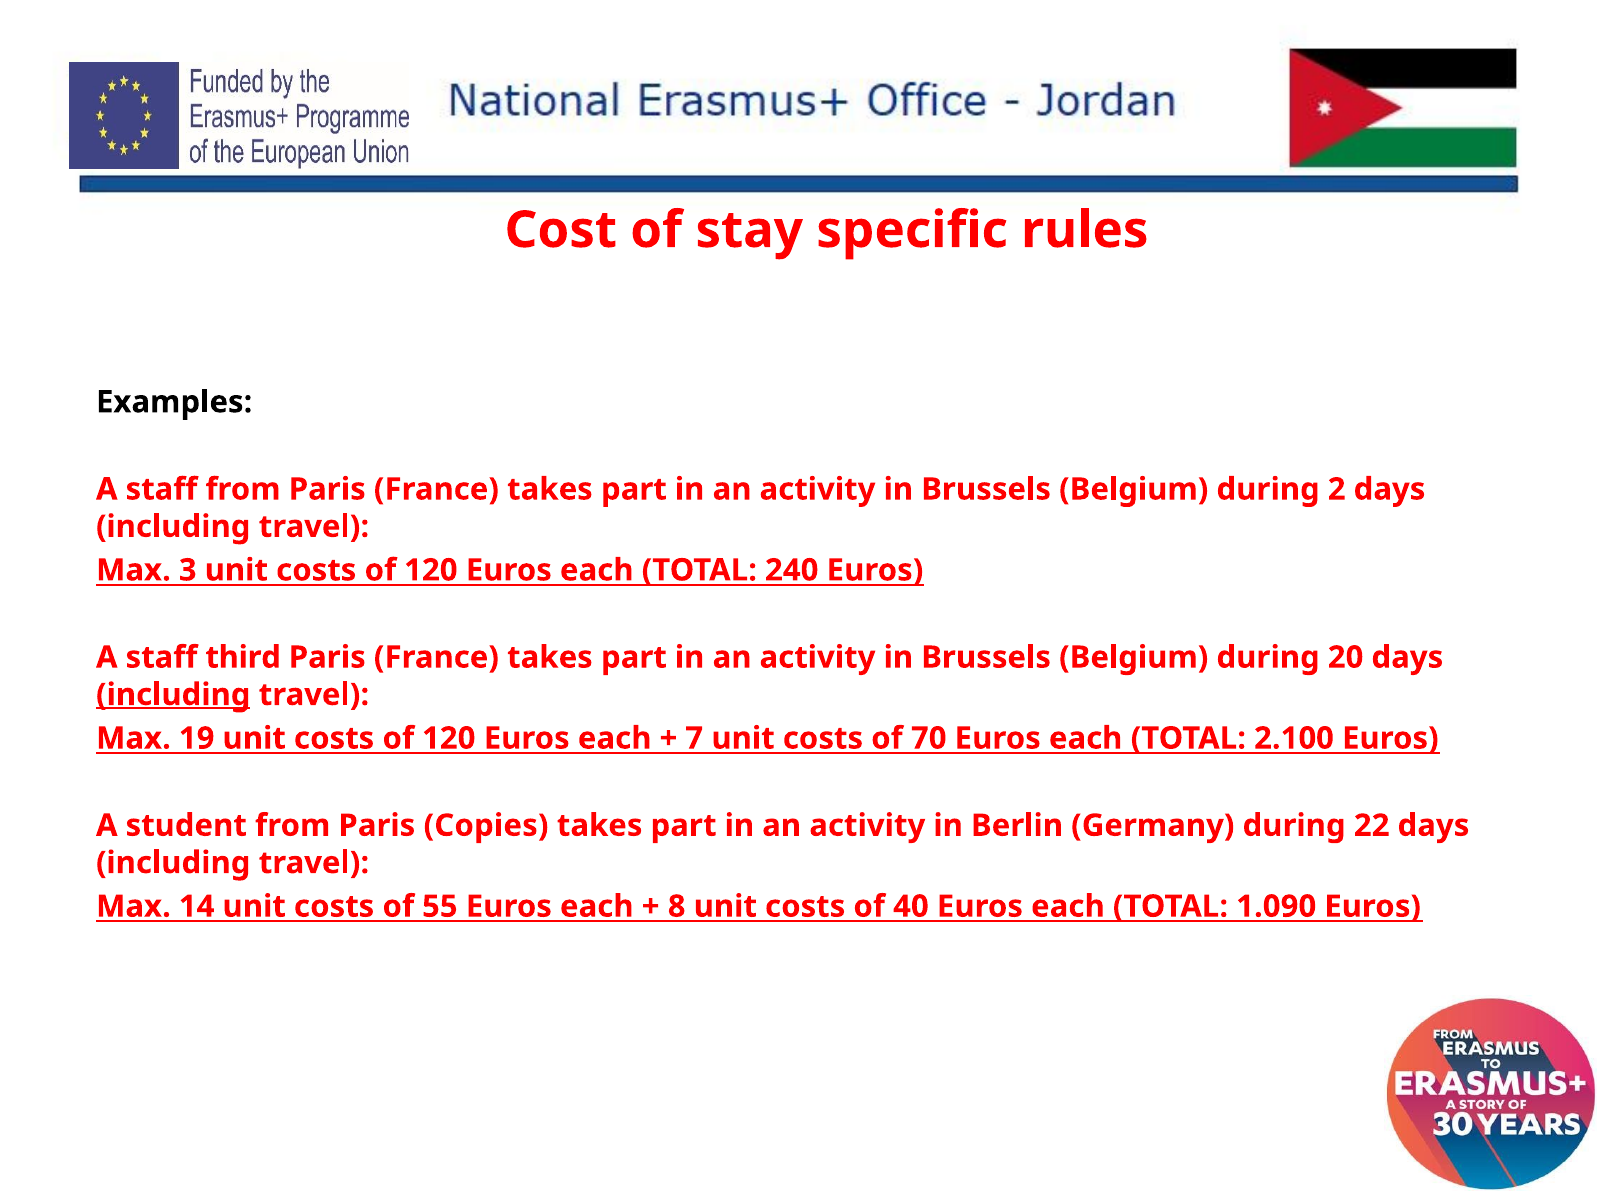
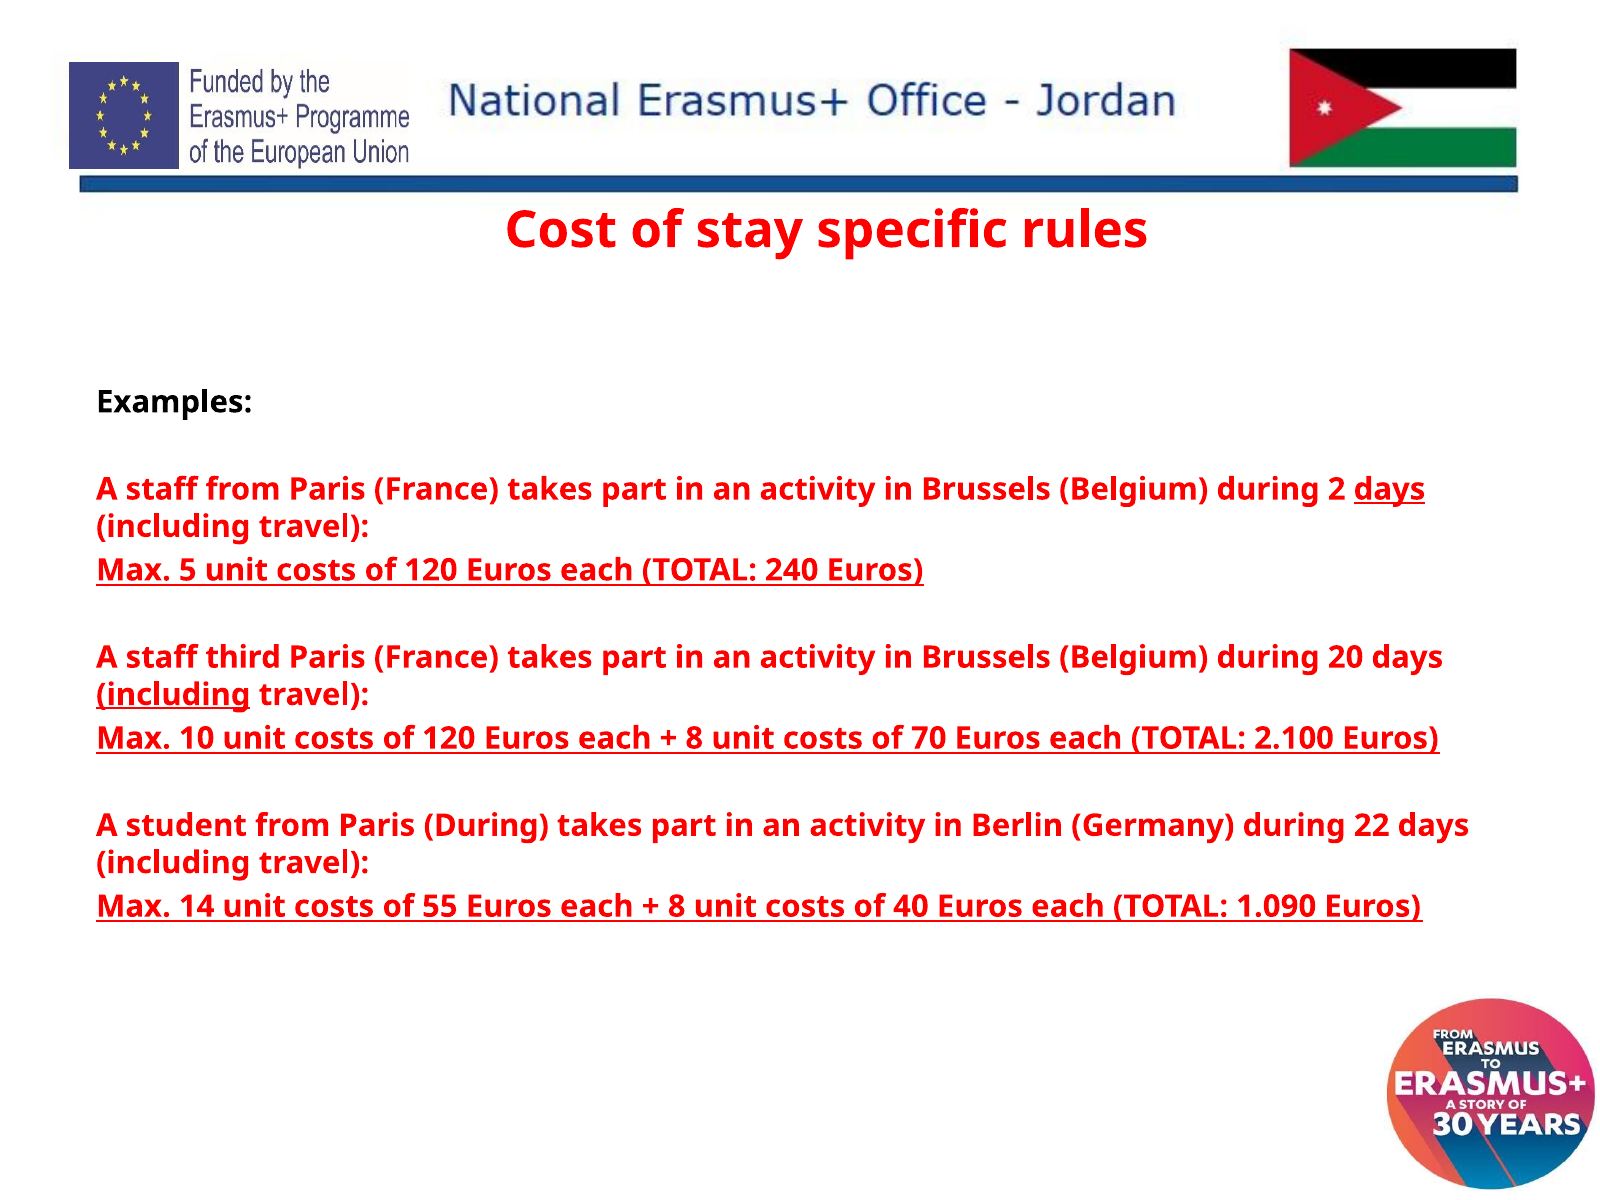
days underline: none -> present (1390, 489)
3: 3 -> 5 (188, 570)
19: 19 -> 10 (197, 738)
7: 7 -> 8 (694, 738)
Paris Copies: Copies -> During (486, 826)
